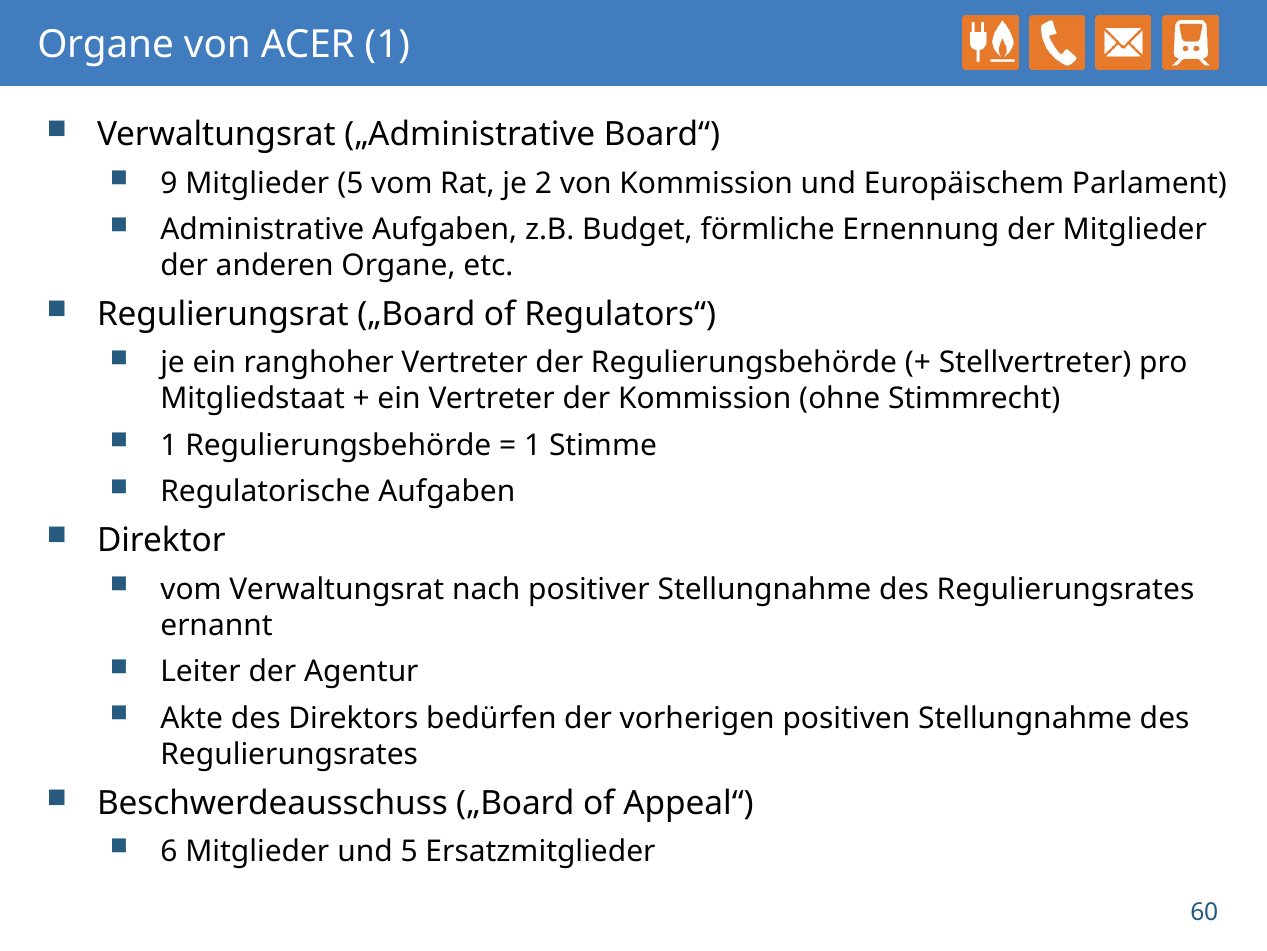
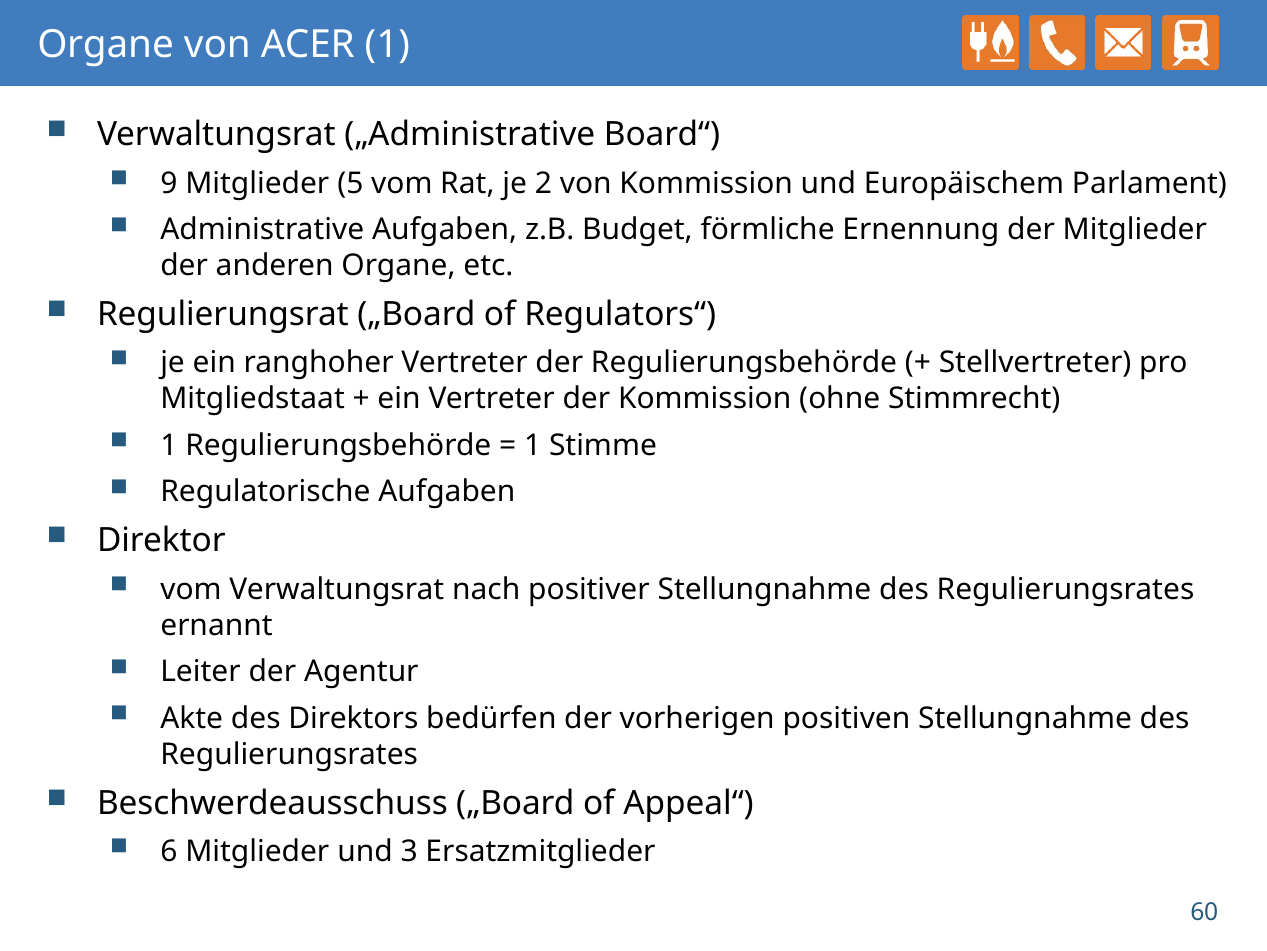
und 5: 5 -> 3 (409, 851)
